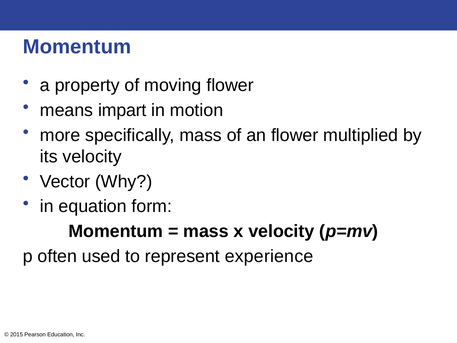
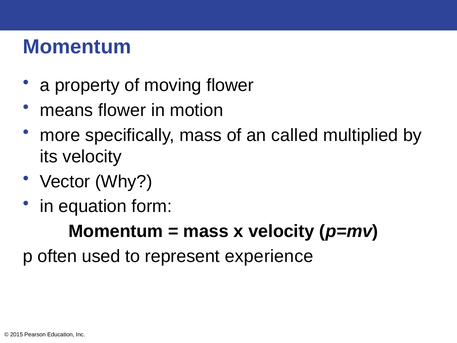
means impart: impart -> flower (122, 110)
an flower: flower -> called (295, 135)
